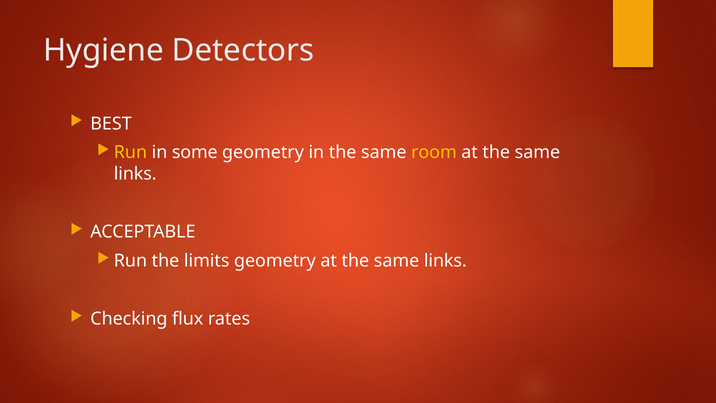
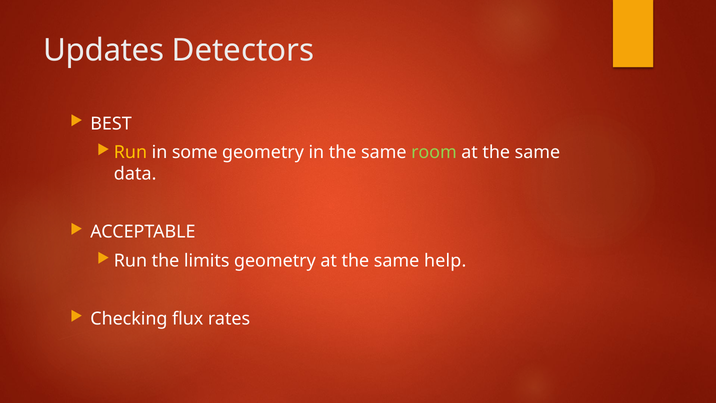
Hygiene: Hygiene -> Updates (104, 50)
room colour: yellow -> light green (434, 152)
links: links -> data (135, 174)
links: links -> help (445, 261)
